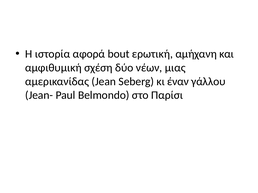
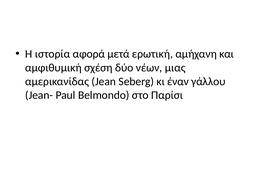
bout: bout -> μετά (119, 54)
